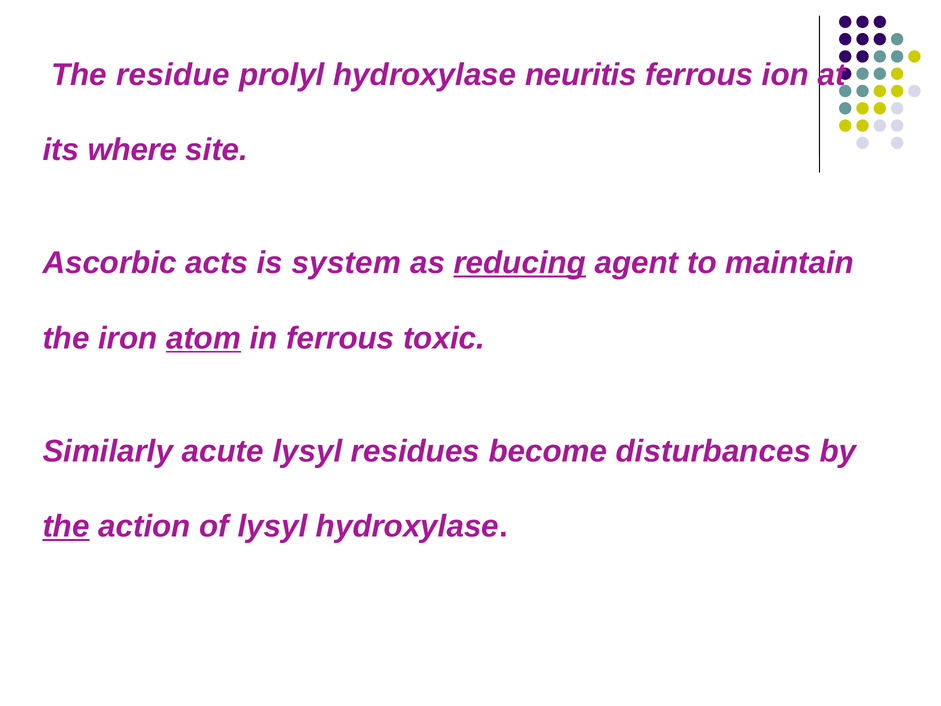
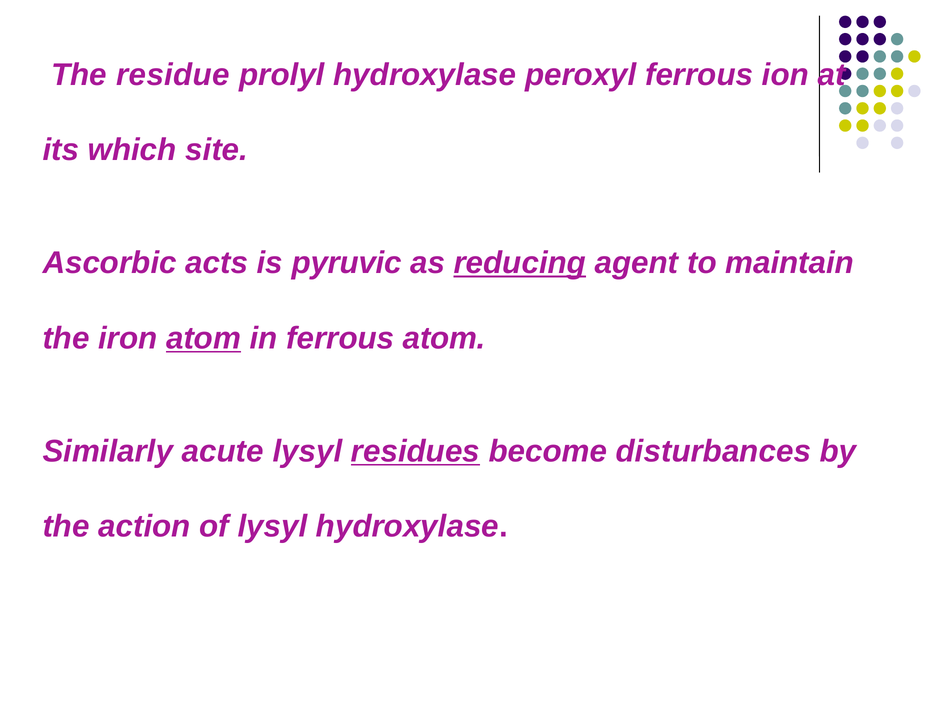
neuritis: neuritis -> peroxyl (581, 75)
where: where -> which (132, 150)
system: system -> pyruvic (347, 263)
ferrous toxic: toxic -> atom (444, 338)
residues underline: none -> present (415, 451)
the underline: present -> none (66, 526)
